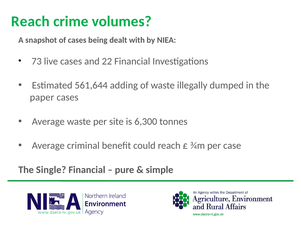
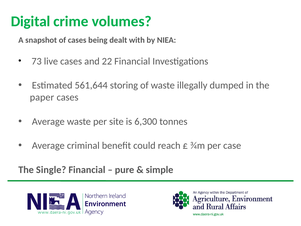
Reach: Reach -> Digital (31, 21)
adding: adding -> storing (124, 85)
